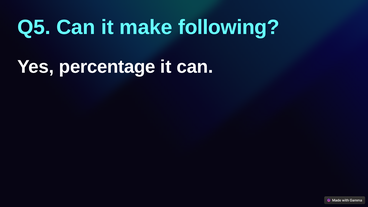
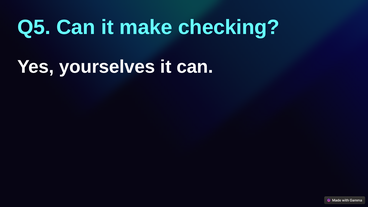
following: following -> checking (229, 27)
percentage: percentage -> yourselves (107, 67)
